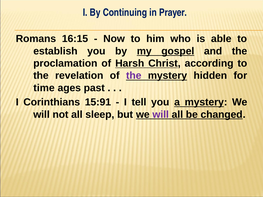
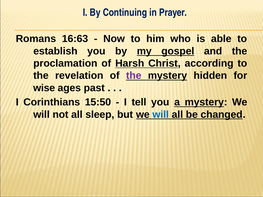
16:15: 16:15 -> 16:63 (75, 39)
time: time -> wise (44, 88)
15:91: 15:91 -> 15:50 (98, 102)
will colour: purple -> blue (161, 115)
